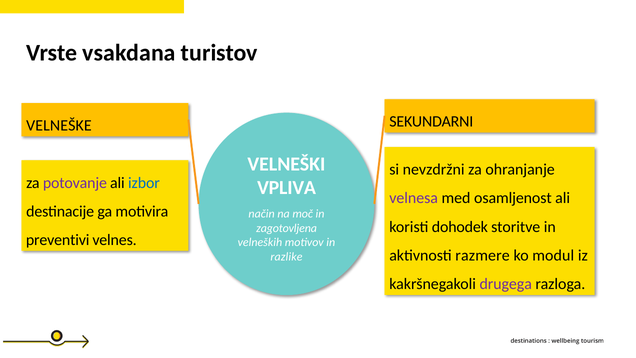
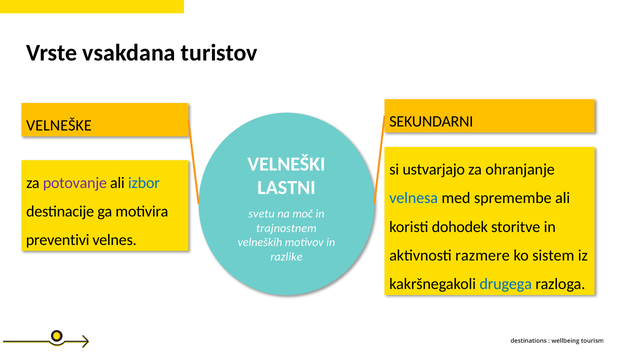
nevzdržni: nevzdržni -> ustvarjajo (434, 169)
VPLIVA: VPLIVA -> LASTNI (286, 188)
velnesa colour: purple -> blue (414, 198)
osamljenost: osamljenost -> spremembe (513, 198)
način: način -> svetu (262, 214)
zagotovljena: zagotovljena -> trajnostnem (286, 228)
modul: modul -> sistem (553, 255)
drugega colour: purple -> blue (506, 284)
